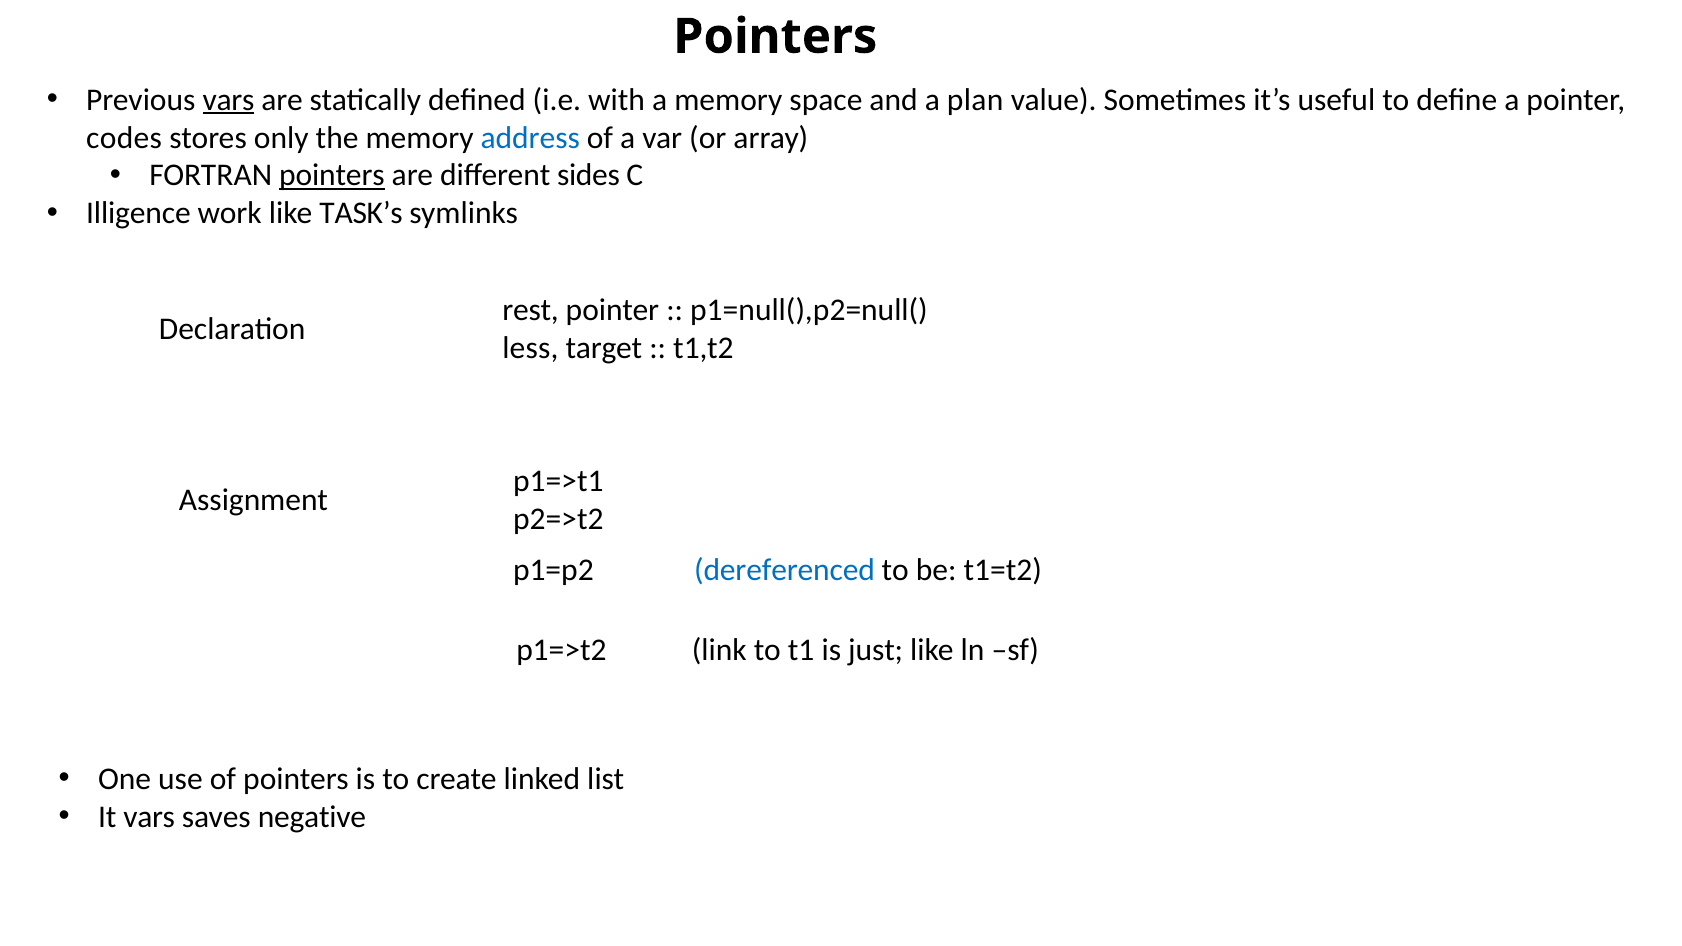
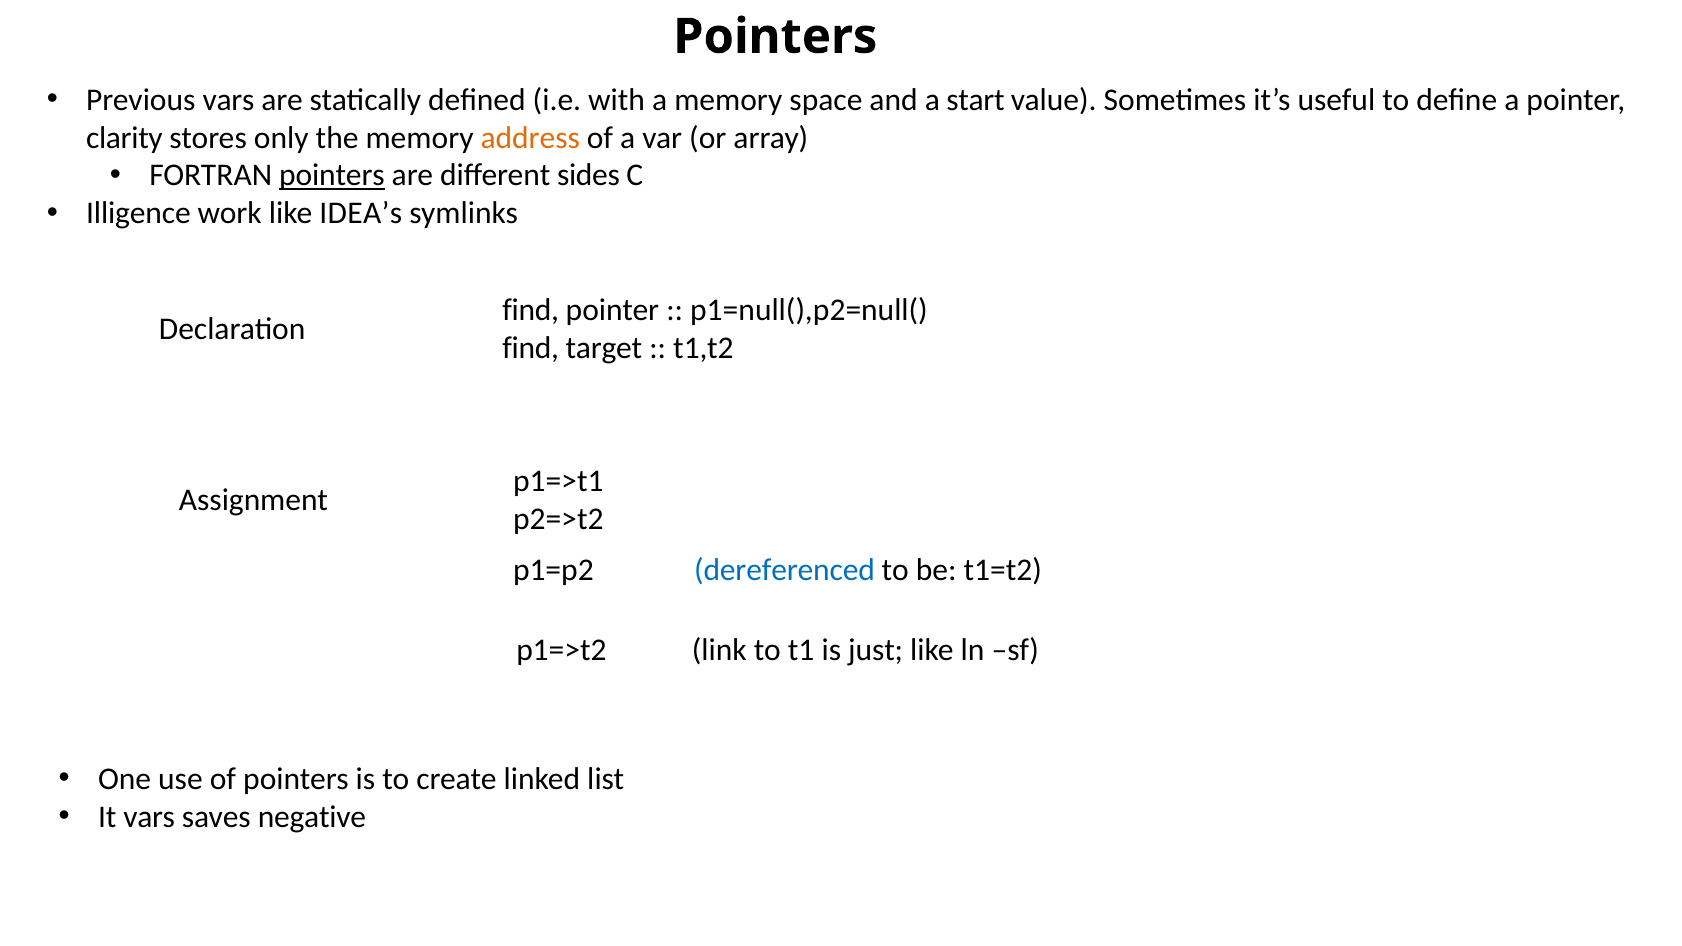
vars underline: present -> none (229, 100)
plan: plan -> start (975, 100)
codes: codes -> clarity (124, 138)
address colour: blue -> orange (530, 138)
TASK’s: TASK’s -> IDEA’s (361, 213)
rest: rest -> find (531, 310)
less: less -> find (531, 348)
